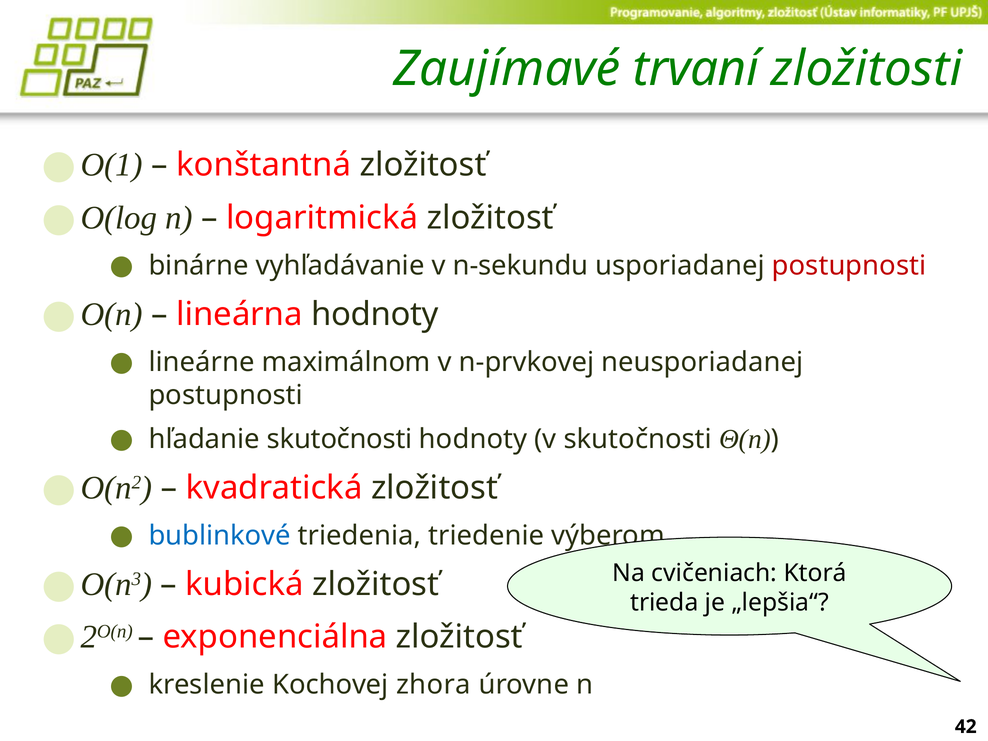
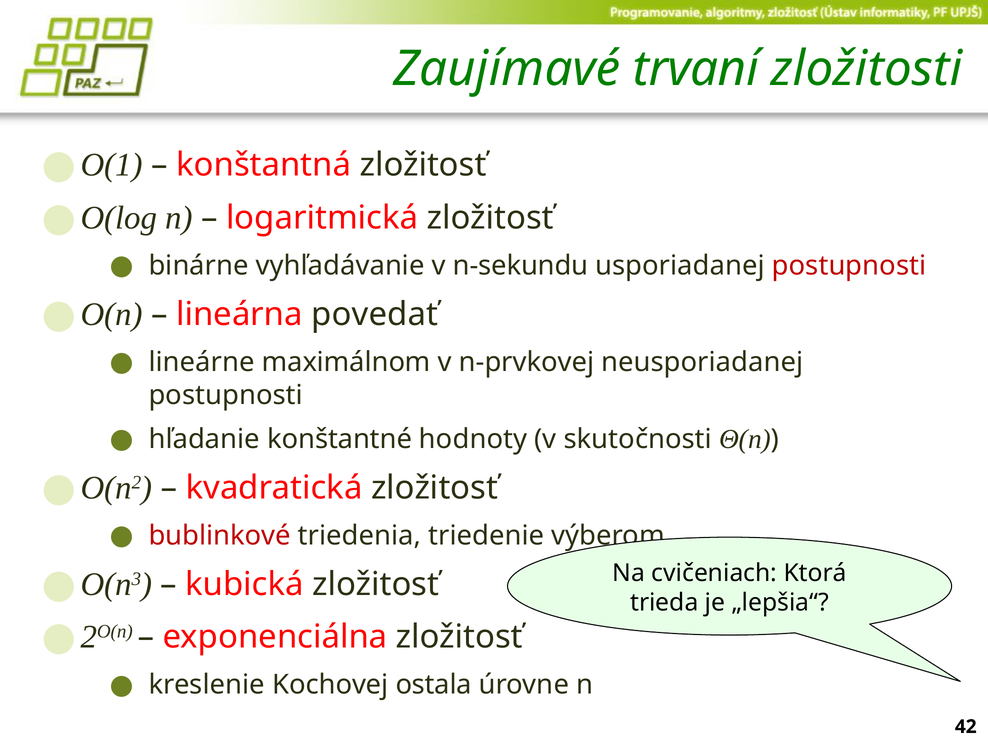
lineárna hodnoty: hodnoty -> povedať (375, 314)
hľadanie skutočnosti: skutočnosti -> konštantné (340, 439)
bublinkové colour: blue -> red (220, 536)
zhora: zhora -> ostala (434, 685)
